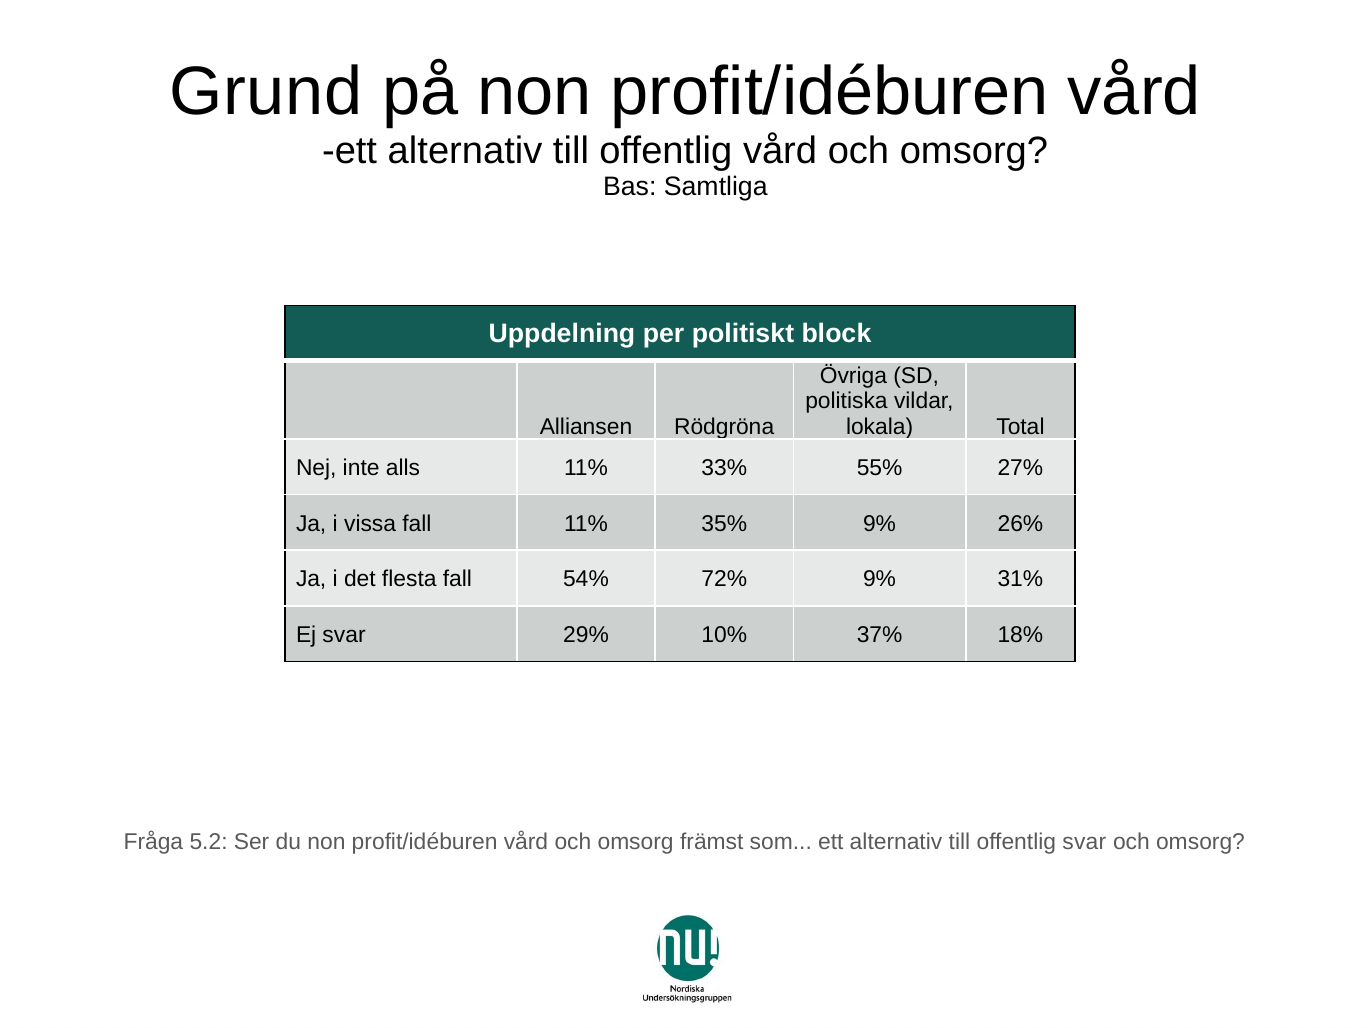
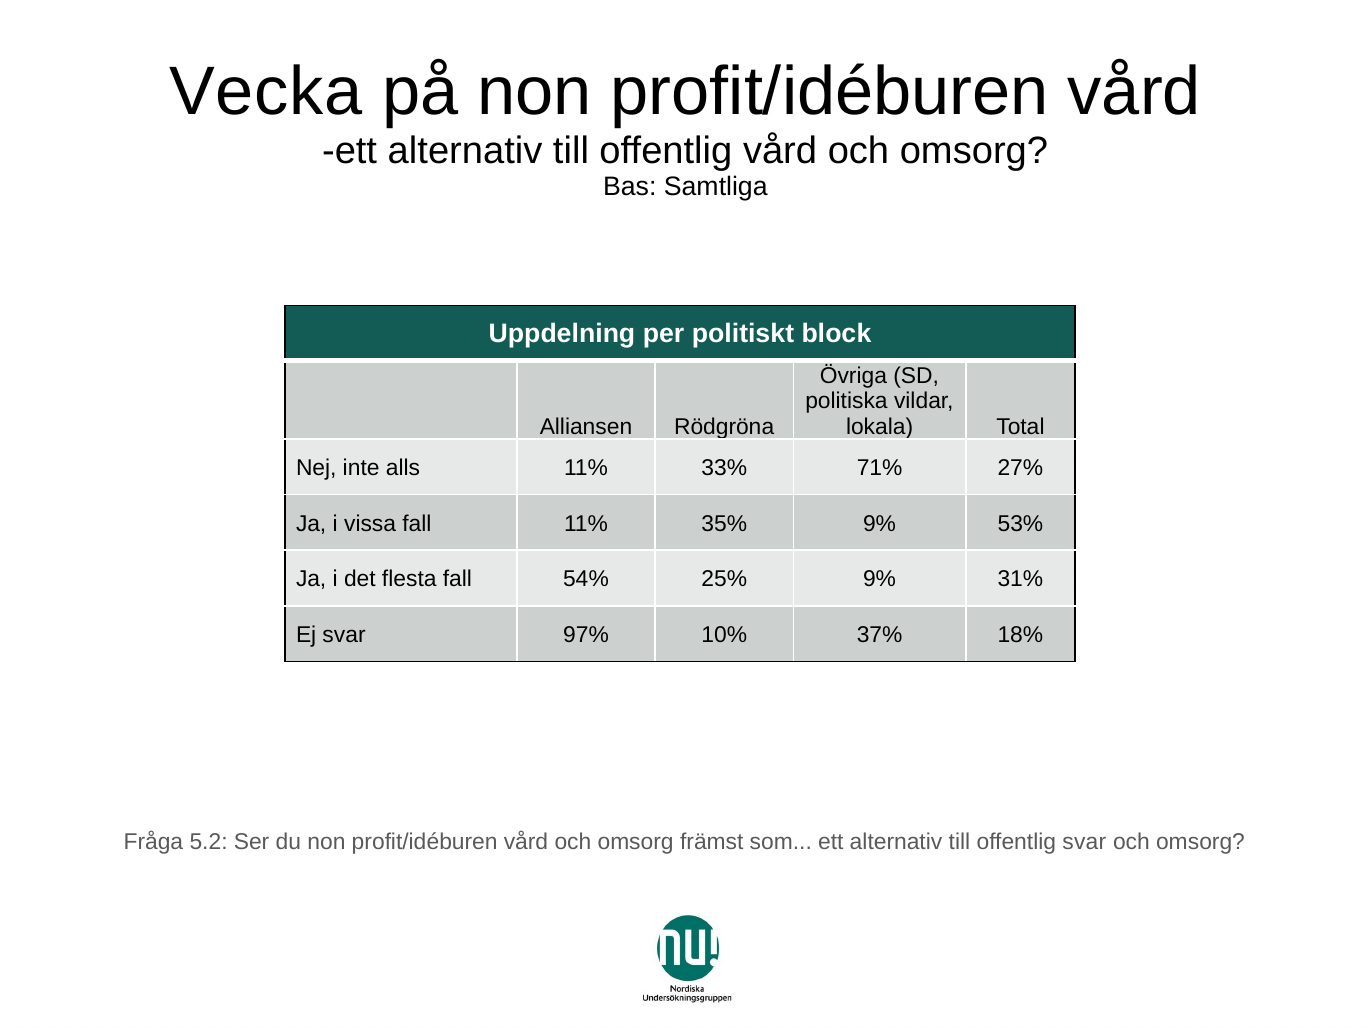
Grund: Grund -> Vecka (266, 92)
55%: 55% -> 71% (880, 468)
26%: 26% -> 53% (1020, 524)
72%: 72% -> 25% (724, 579)
29%: 29% -> 97% (586, 635)
